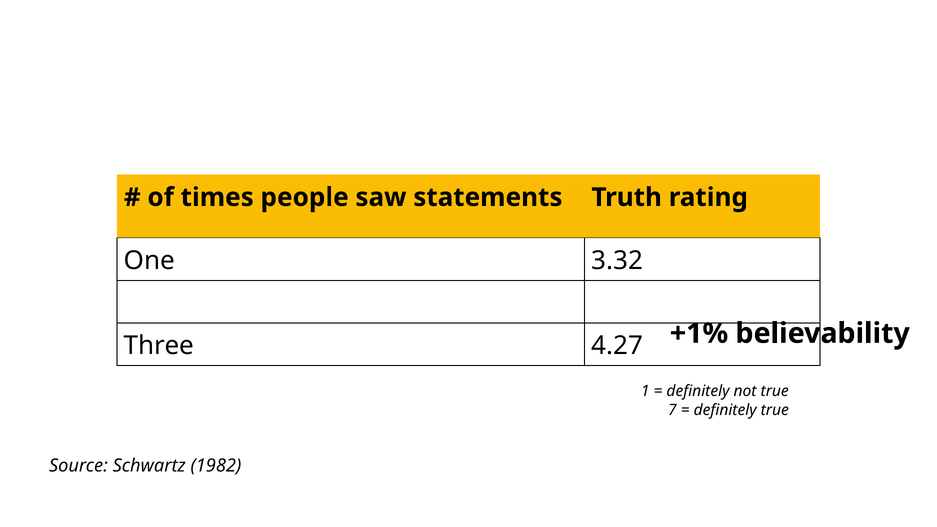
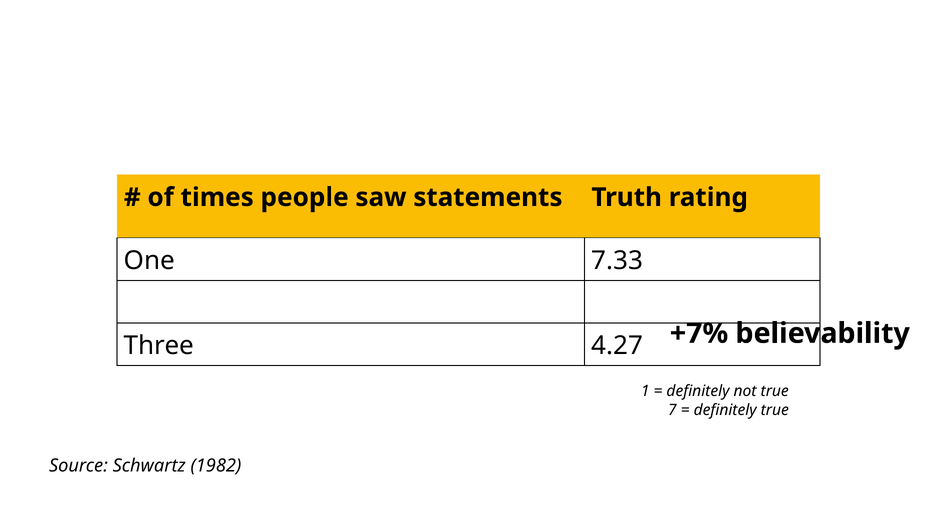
3.32: 3.32 -> 7.33 (617, 261)
+1%: +1% -> +7% (699, 333)
